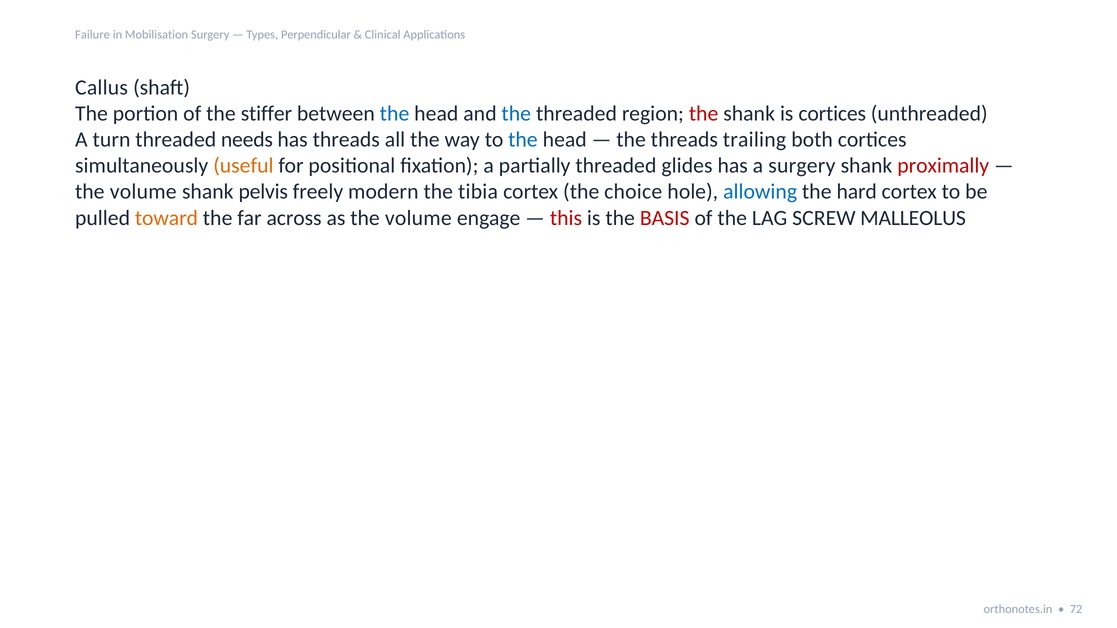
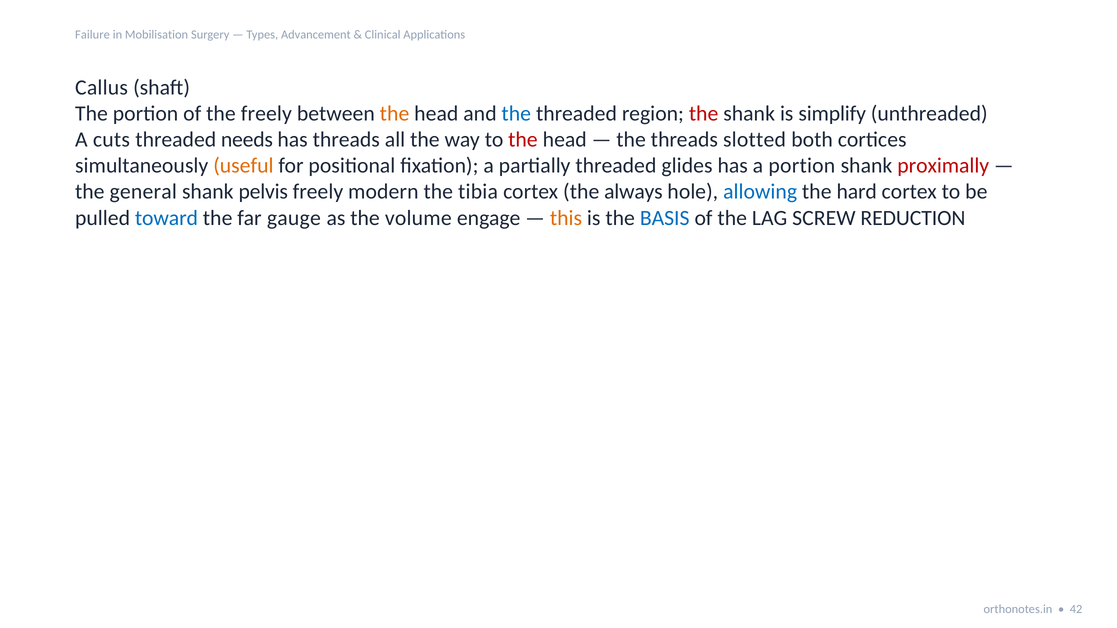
Perpendicular: Perpendicular -> Advancement (316, 35)
the stiffer: stiffer -> freely (266, 114)
the colour: blue -> orange (395, 114)
is cortices: cortices -> simplify (832, 114)
turn: turn -> cuts (111, 140)
the colour: blue -> red (523, 140)
trailing: trailing -> slotted (754, 140)
a surgery: surgery -> portion (802, 166)
volume: volume -> general (143, 192)
choice: choice -> always (633, 192)
toward colour: orange -> blue (166, 218)
across: across -> gauge (294, 218)
this colour: red -> orange (566, 218)
BASIS colour: red -> blue (665, 218)
MALLEOLUS: MALLEOLUS -> REDUCTION (913, 218)
72: 72 -> 42 (1076, 610)
